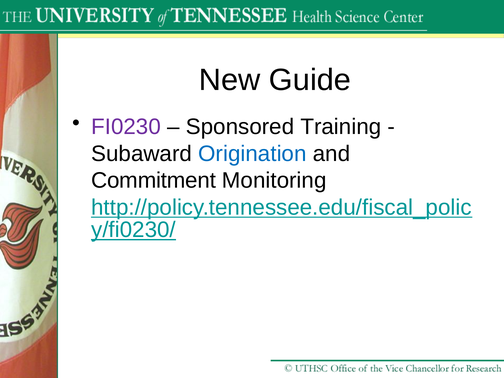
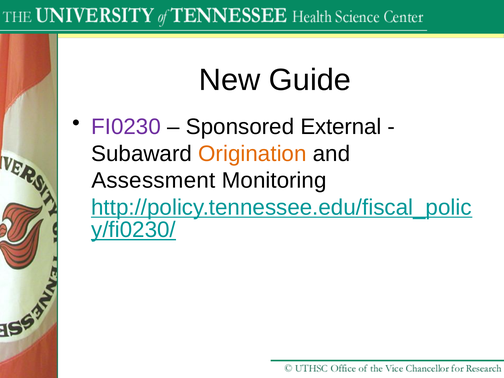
Training: Training -> External (341, 127)
Origination colour: blue -> orange (252, 154)
Commitment: Commitment -> Assessment (153, 180)
